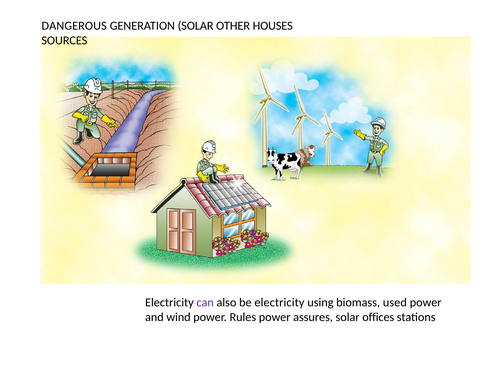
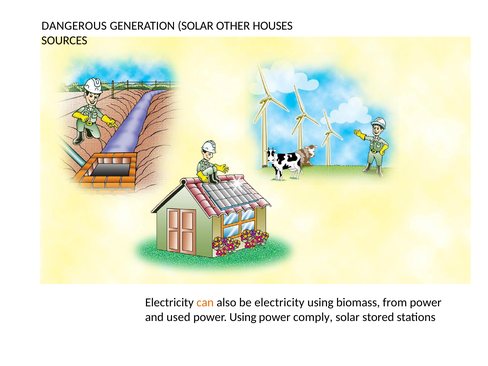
can colour: purple -> orange (205, 303)
used: used -> from (395, 303)
wind: wind -> used (178, 317)
power Rules: Rules -> Using (243, 317)
assures: assures -> comply (313, 317)
offices: offices -> stored (378, 317)
